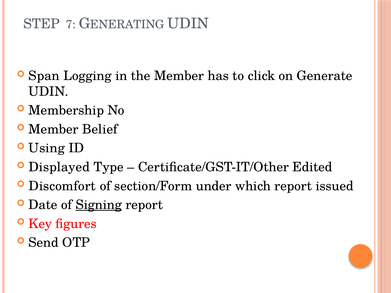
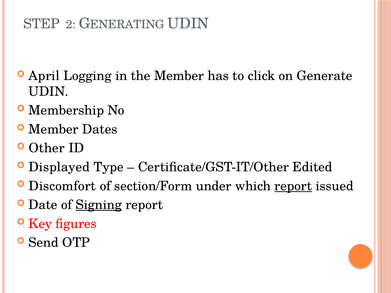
7: 7 -> 2 (71, 24)
Span: Span -> April (44, 76)
Belief: Belief -> Dates (100, 129)
Using: Using -> Other (47, 148)
report underline: none -> present (293, 186)
